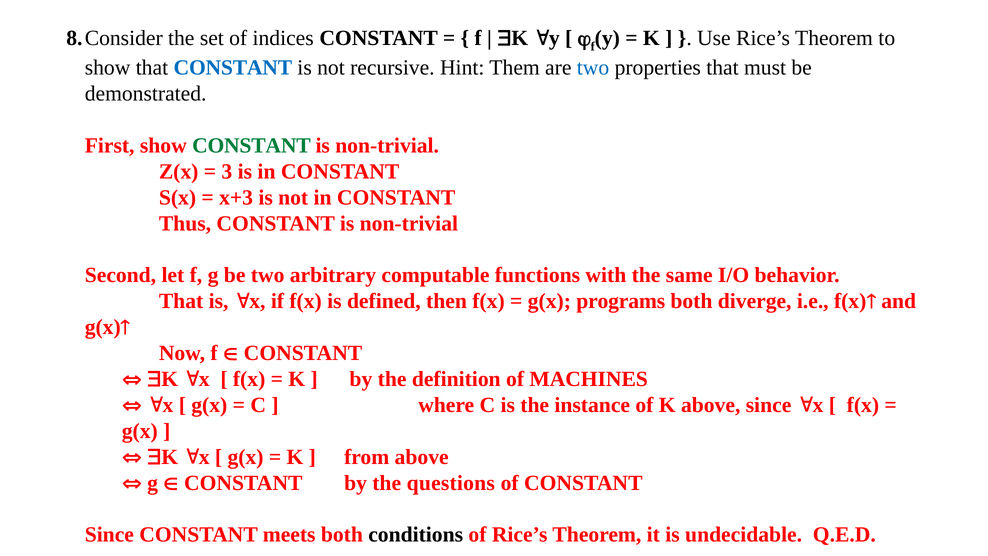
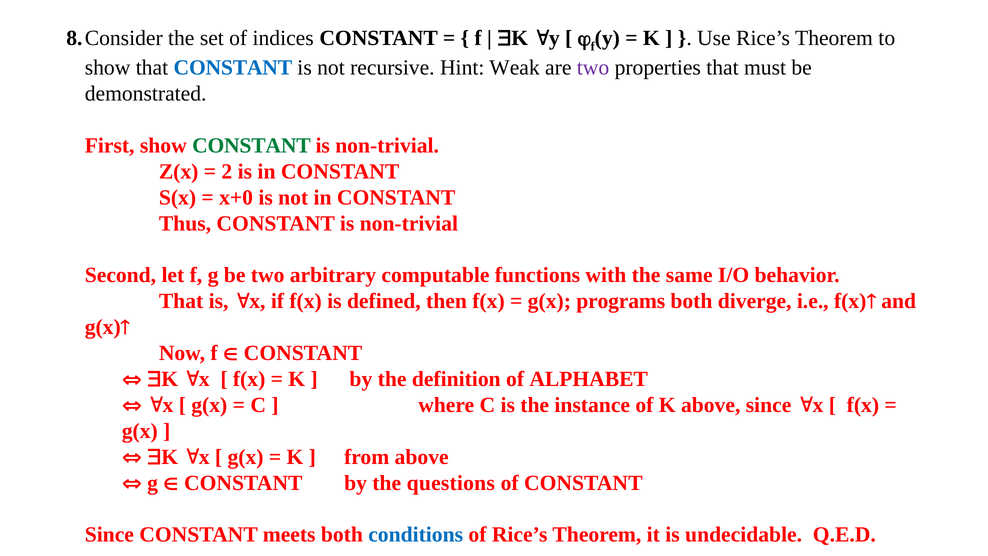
Them: Them -> Weak (515, 68)
two colour: blue -> purple (593, 68)
3: 3 -> 2 (227, 171)
x+3: x+3 -> x+0 (236, 197)
MACHINES: MACHINES -> ALPHABET (589, 379)
conditions colour: black -> blue (416, 535)
